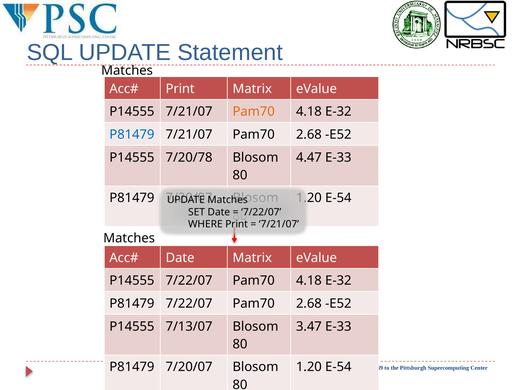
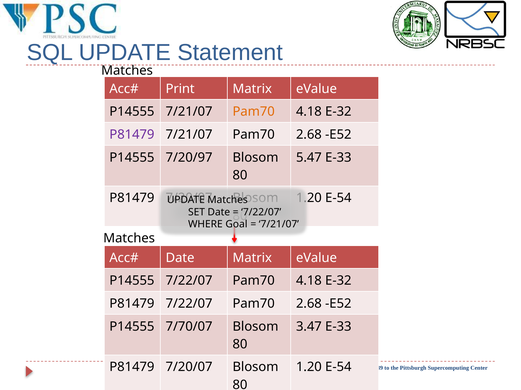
P81479 colour: blue -> purple (132, 135)
7/20/78: 7/20/78 -> 7/20/97 (189, 158)
4.47: 4.47 -> 5.47 (309, 158)
WHERE Print: Print -> Goal (236, 225)
7/13/07: 7/13/07 -> 7/70/07 (189, 327)
